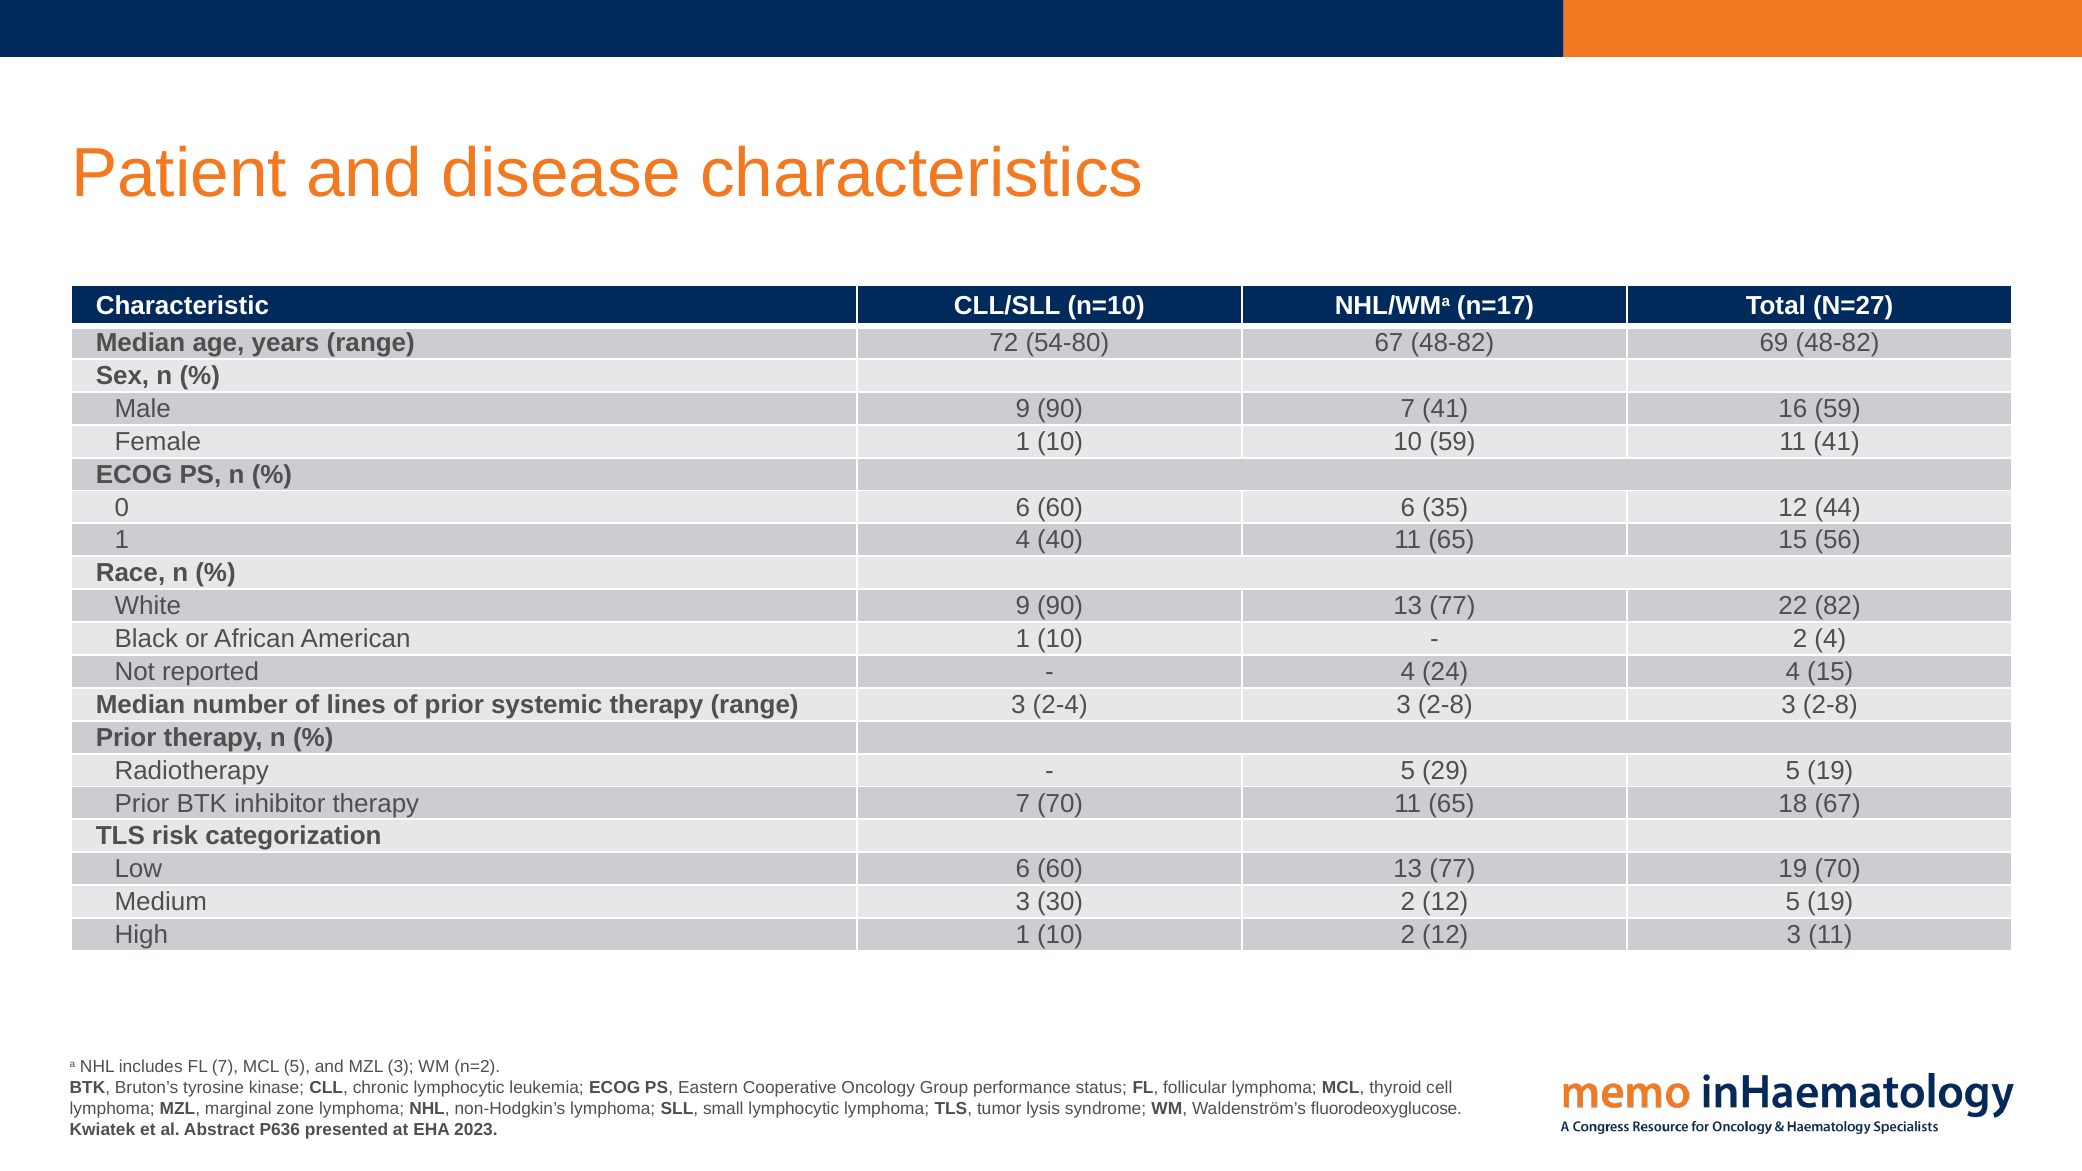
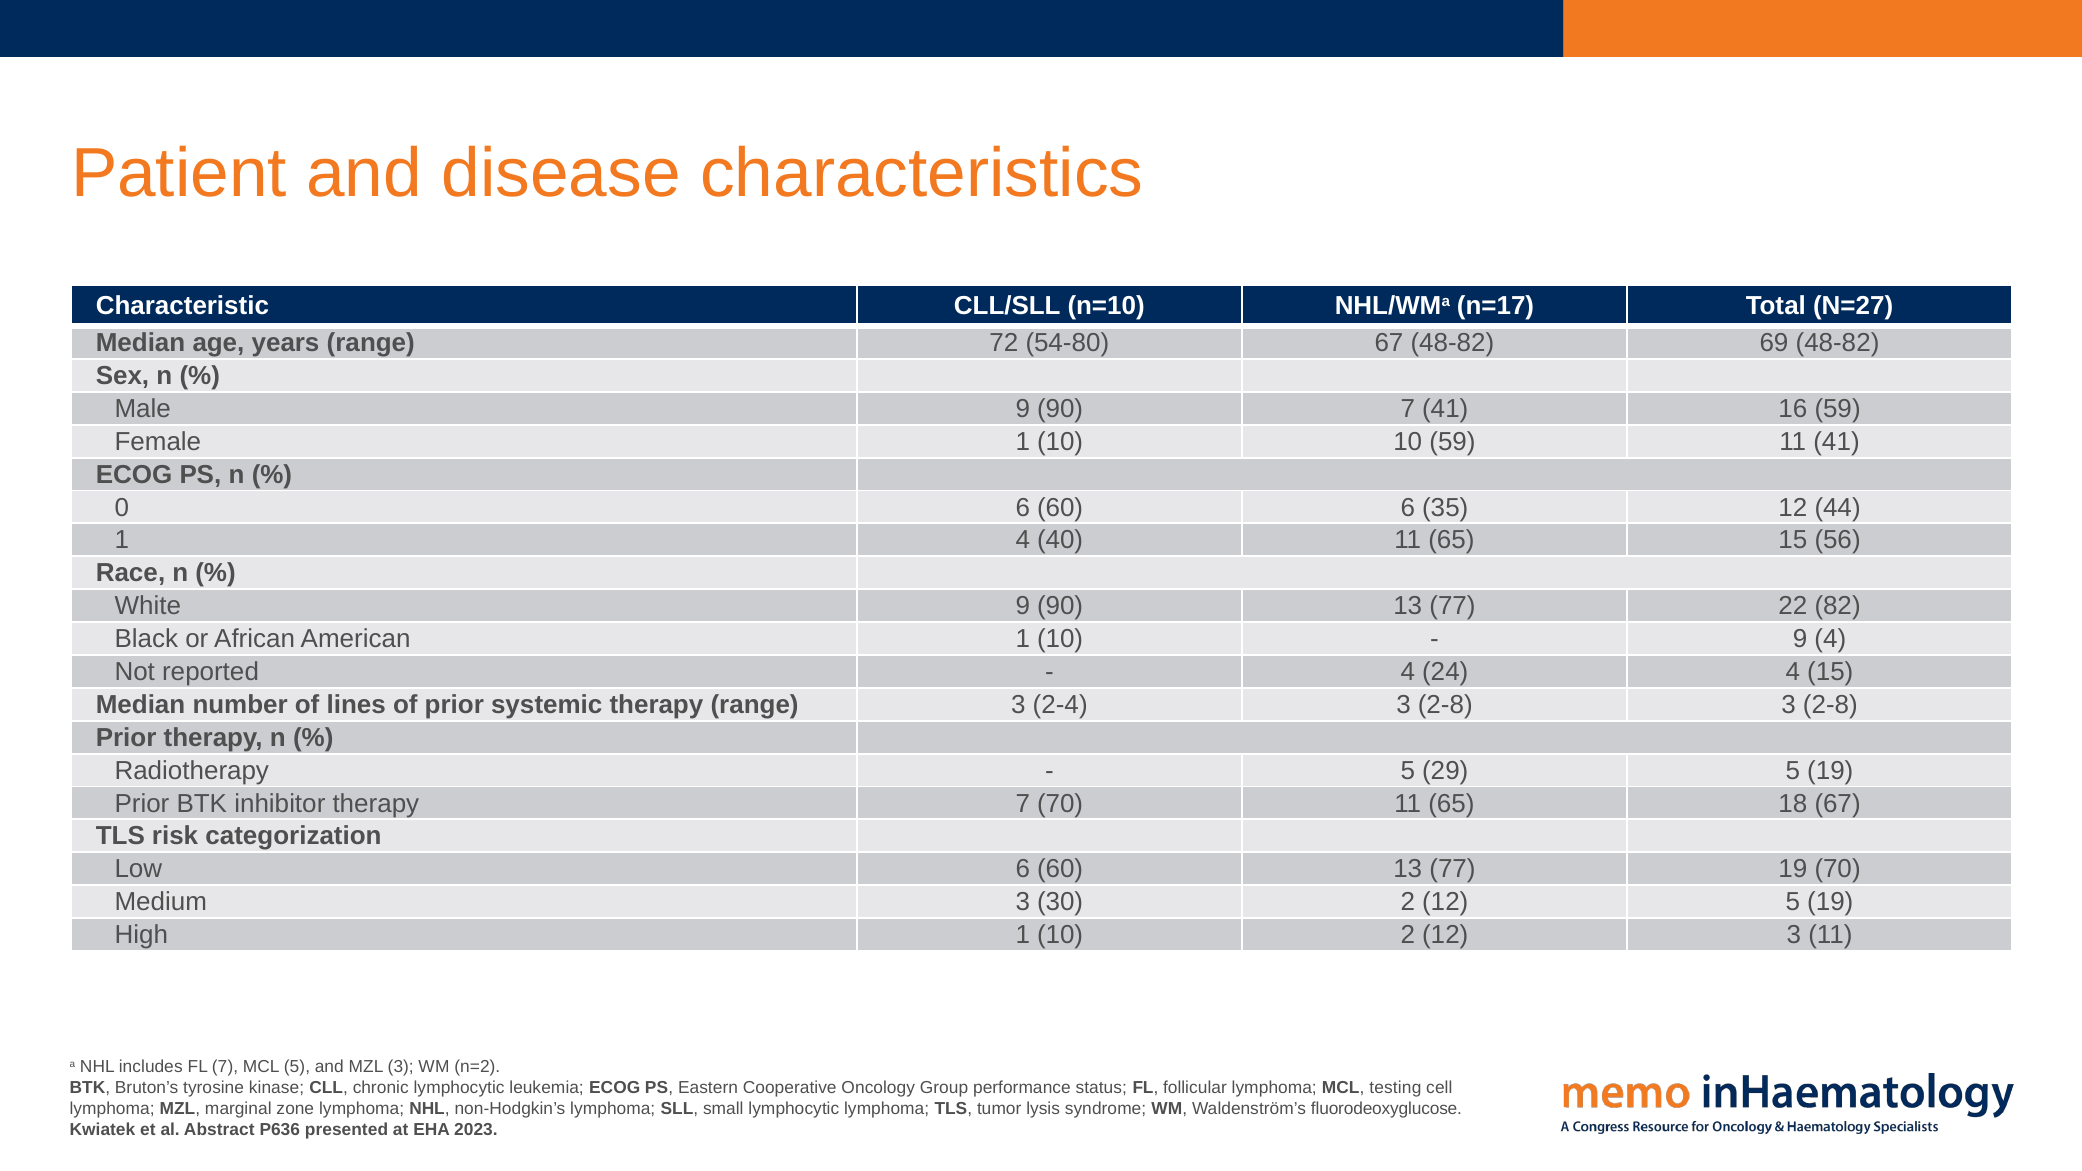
2: 2 -> 9 (1800, 639)
thyroid: thyroid -> testing (1395, 1088)
